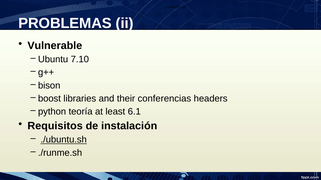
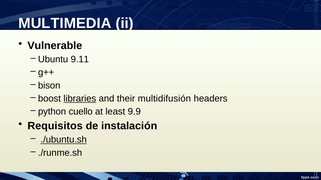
PROBLEMAS: PROBLEMAS -> MULTIMEDIA (65, 23)
7.10: 7.10 -> 9.11 (80, 60)
libraries underline: none -> present (80, 99)
conferencias: conferencias -> multidifusión (164, 99)
teoría: teoría -> cuello (81, 112)
6.1: 6.1 -> 9.9 (134, 112)
